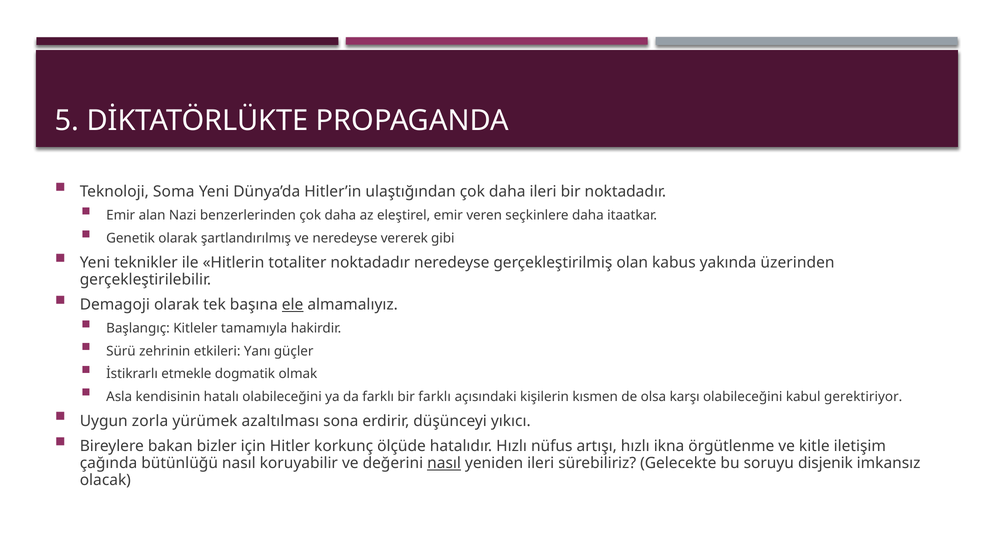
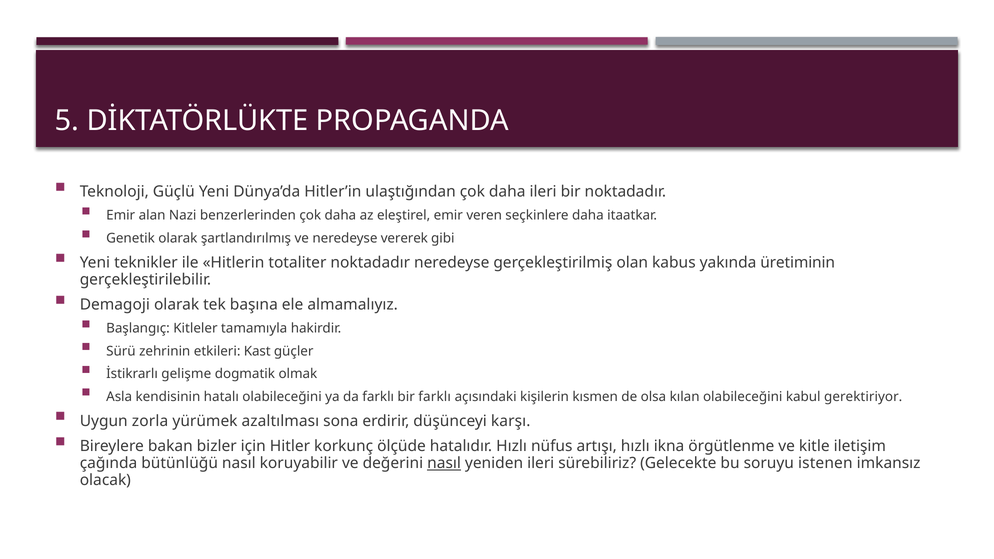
Soma: Soma -> Güçlü (174, 192)
üzerinden: üzerinden -> üretiminin (798, 263)
ele underline: present -> none (293, 305)
Yanı: Yanı -> Kast (257, 351)
etmekle: etmekle -> gelişme (186, 374)
karşı: karşı -> kılan (685, 397)
yıkıcı: yıkıcı -> karşı (511, 421)
disjenik: disjenik -> istenen (825, 463)
